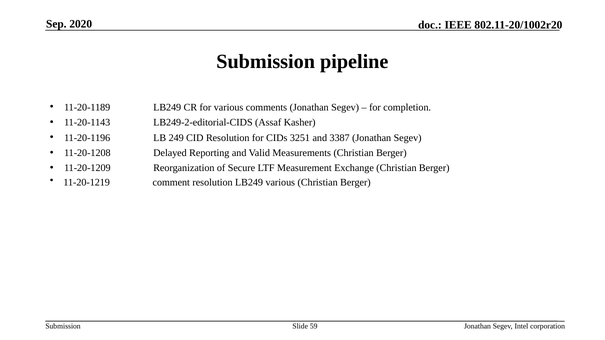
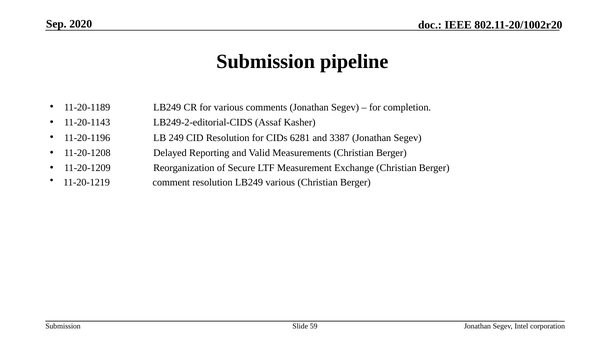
3251: 3251 -> 6281 (300, 138)
